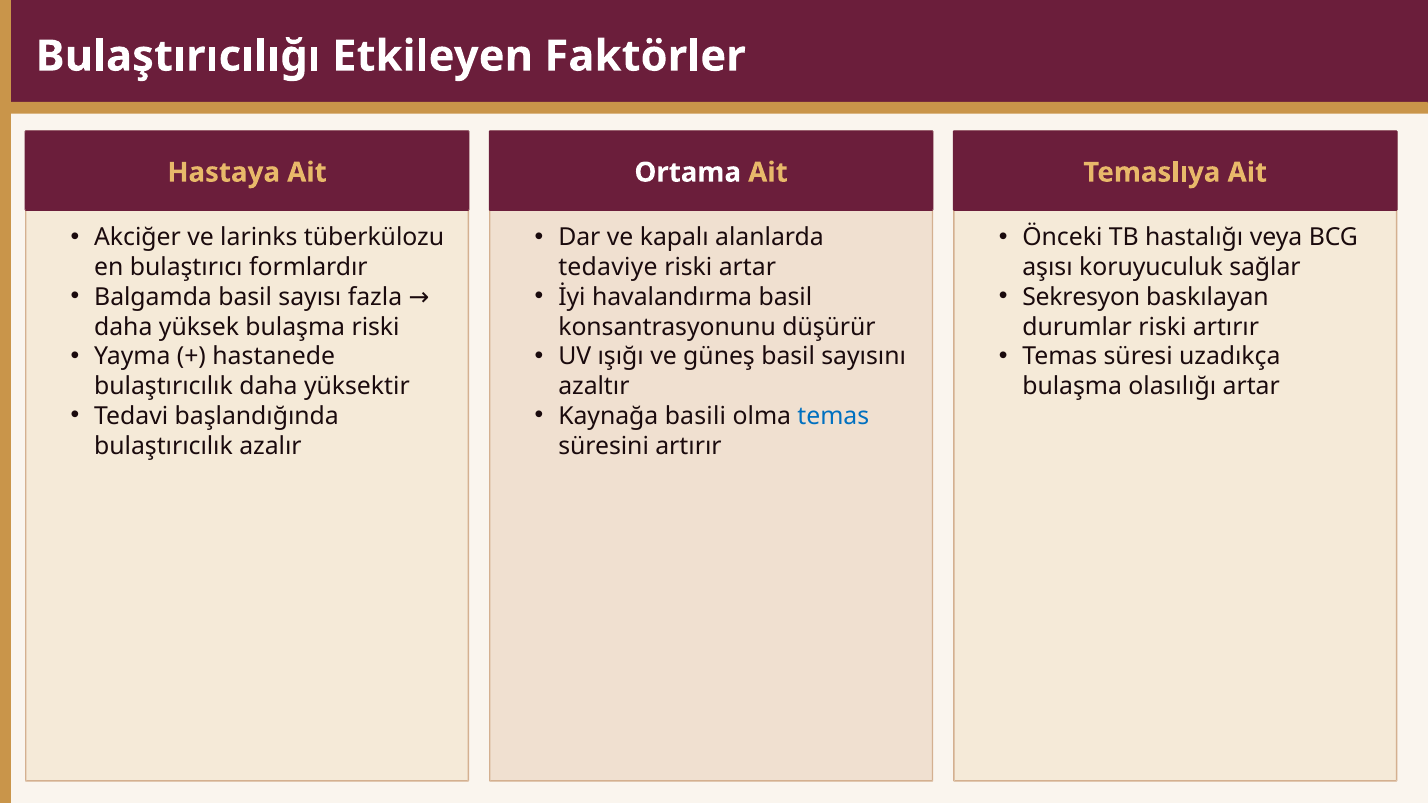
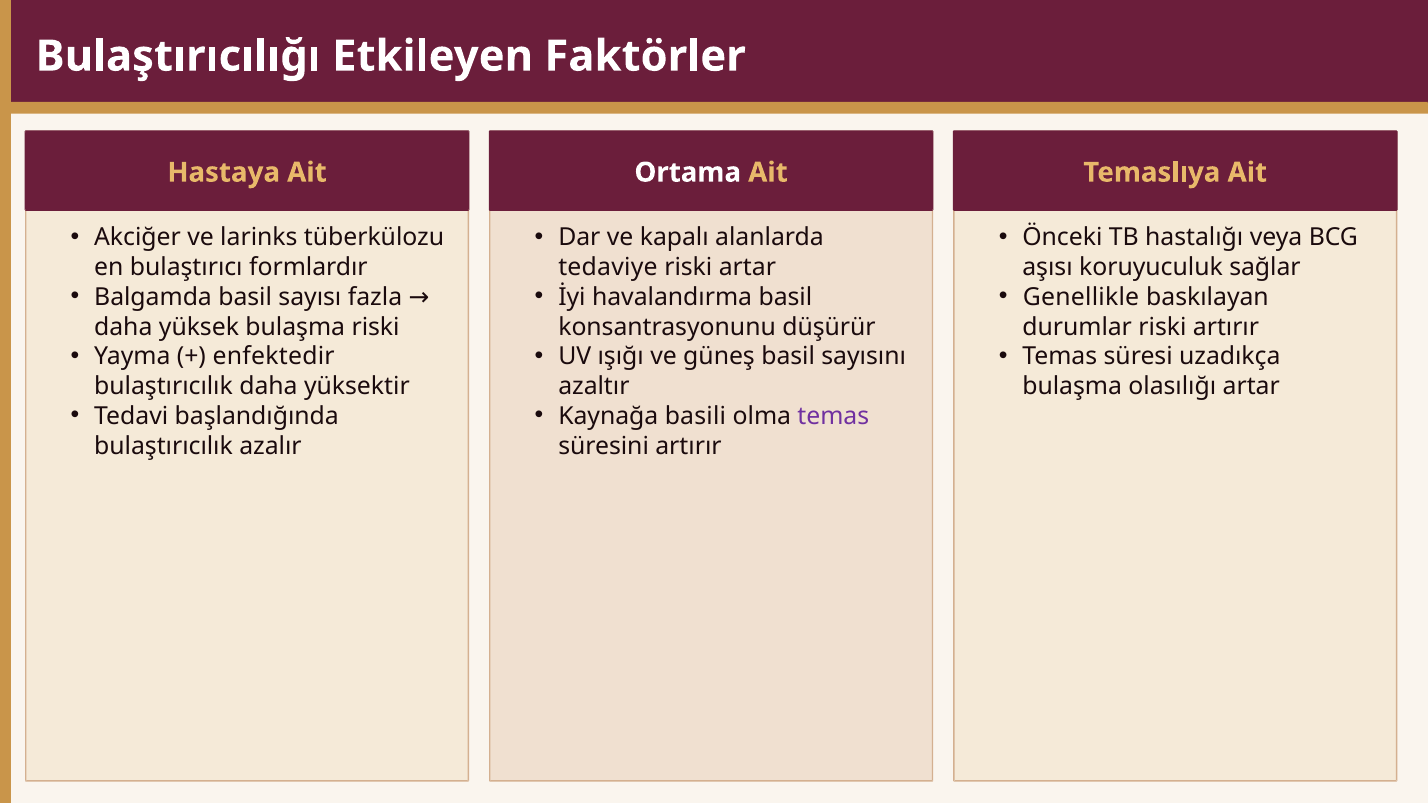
Sekresyon: Sekresyon -> Genellikle (1081, 297)
hastanede: hastanede -> enfektedir (274, 357)
temas colour: blue -> purple (833, 416)
